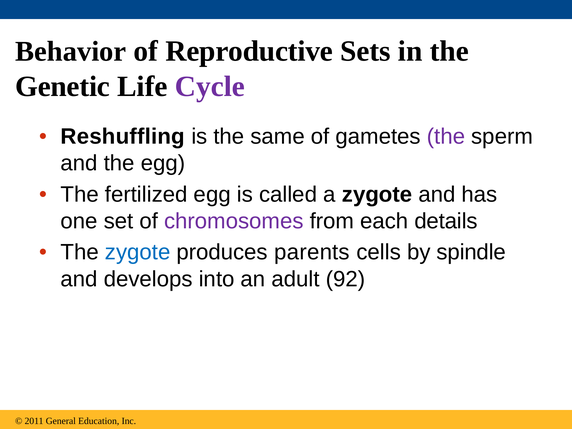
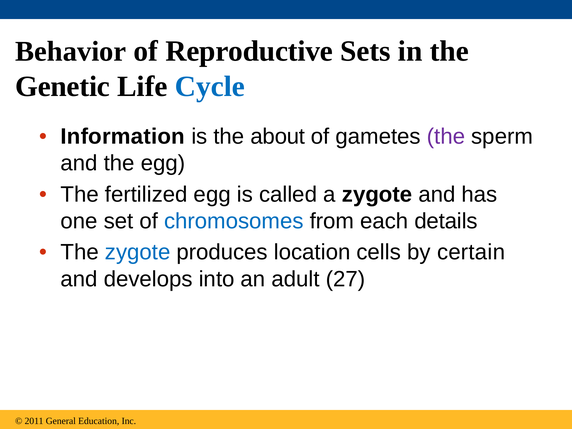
Cycle colour: purple -> blue (210, 86)
Reshuffling: Reshuffling -> Information (123, 137)
same: same -> about (278, 137)
chromosomes colour: purple -> blue (234, 221)
parents: parents -> location (312, 252)
spindle: spindle -> certain (471, 252)
92: 92 -> 27 (345, 279)
